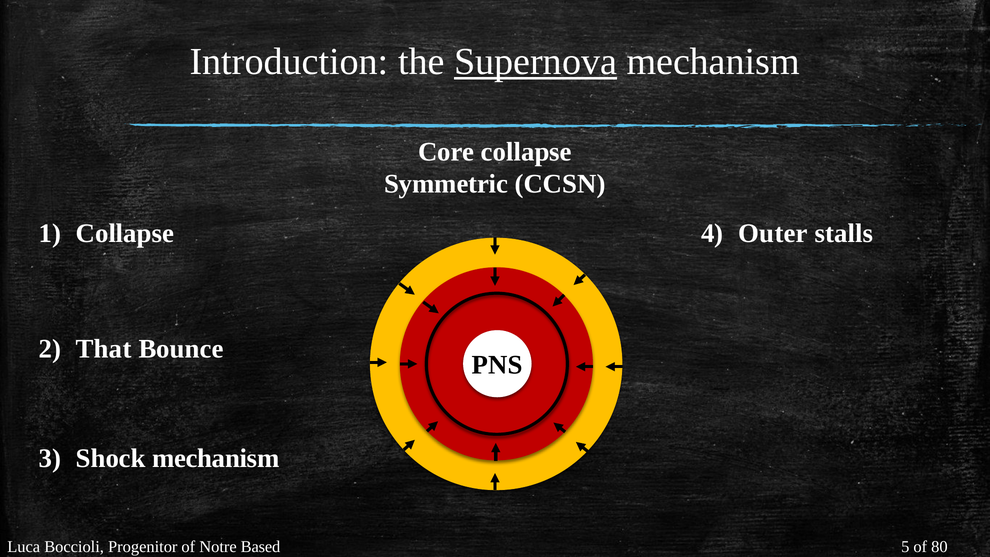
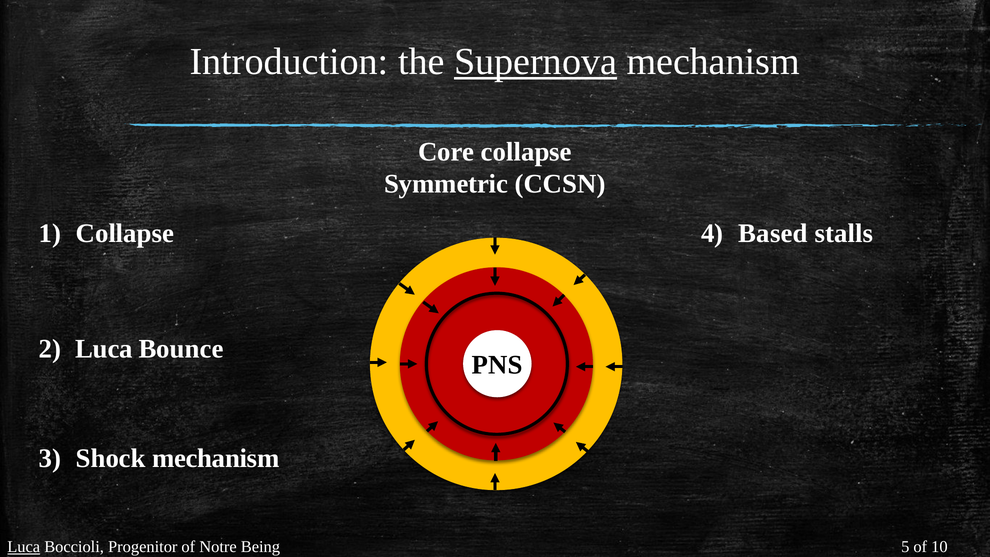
Outer: Outer -> Based (773, 233)
That: That -> Luca (104, 349)
Luca underline: none -> present (24, 547)
Based: Based -> Being (260, 547)
80: 80 -> 10 (939, 547)
